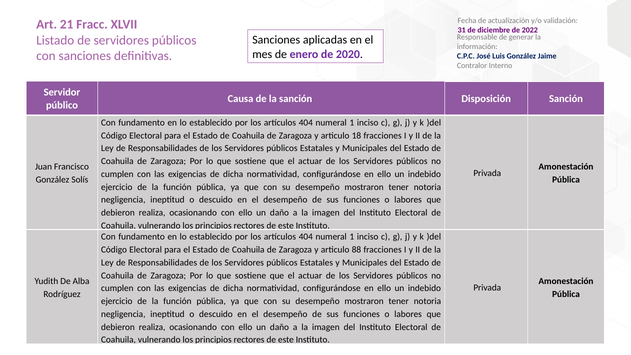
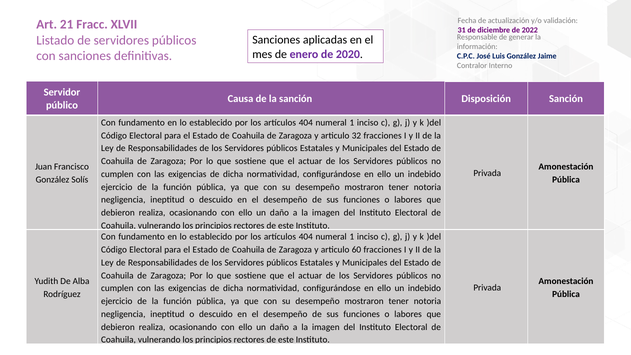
18: 18 -> 32 (356, 135)
88: 88 -> 60 (356, 250)
